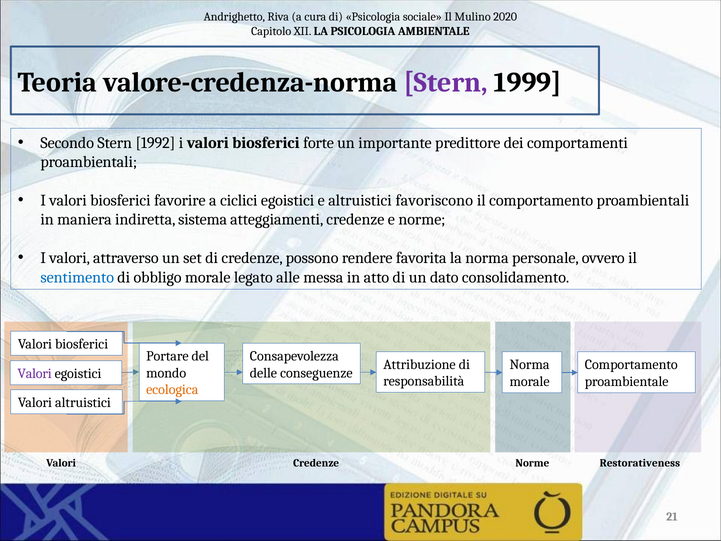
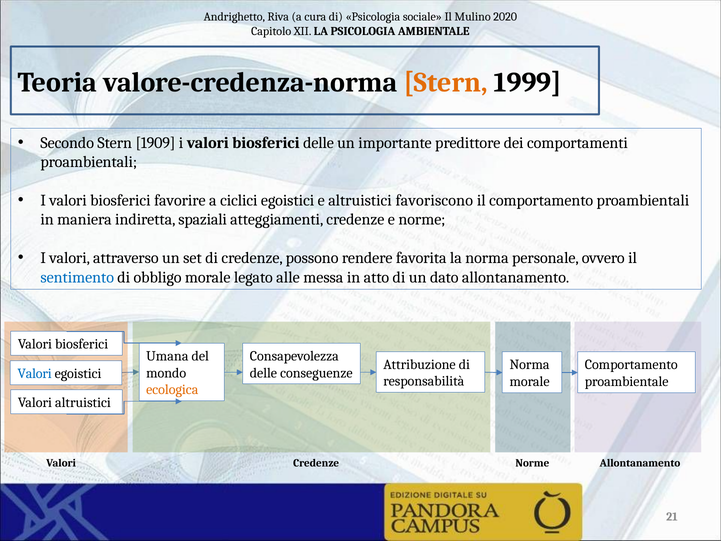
Stern colour: purple -> orange (446, 82)
1992: 1992 -> 1909 (155, 143)
biosferici forte: forte -> delle (319, 143)
sistema: sistema -> spaziali (203, 220)
dato consolidamento: consolidamento -> allontanamento (516, 277)
Portare: Portare -> Umana (167, 356)
Valori colour: purple -> blue (35, 373)
Norme Restorativeness: Restorativeness -> Allontanamento (640, 463)
